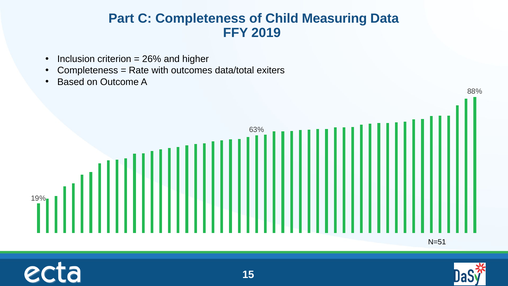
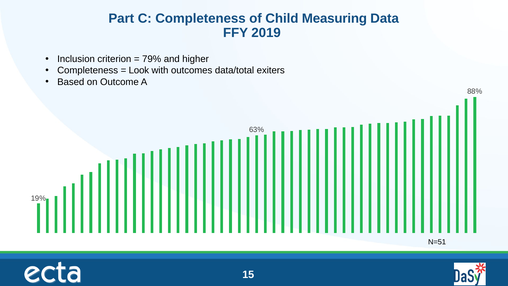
26%: 26% -> 79% (152, 59)
Rate: Rate -> Look (139, 70)
